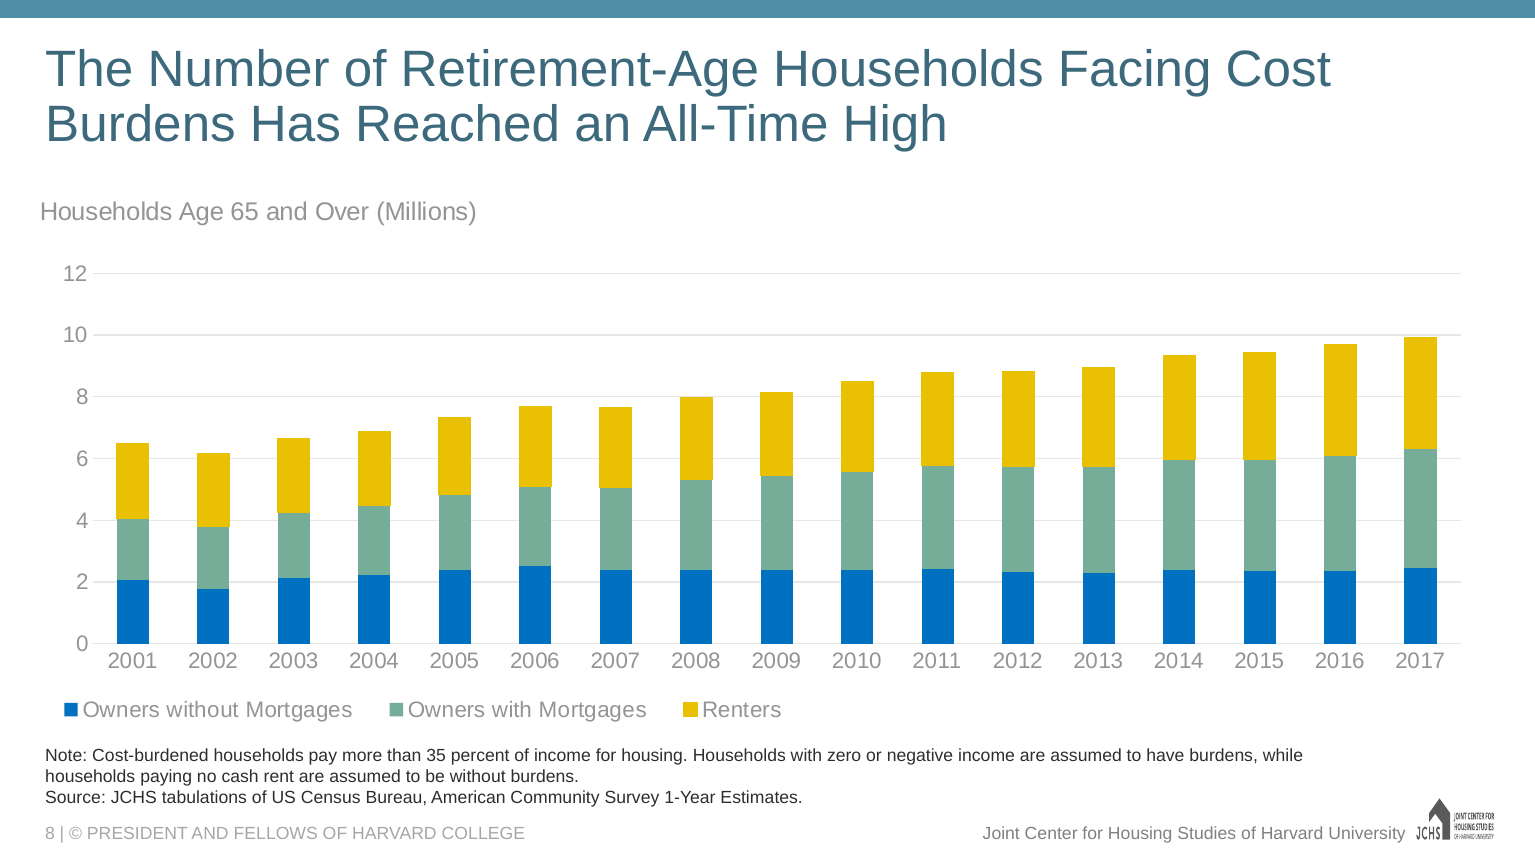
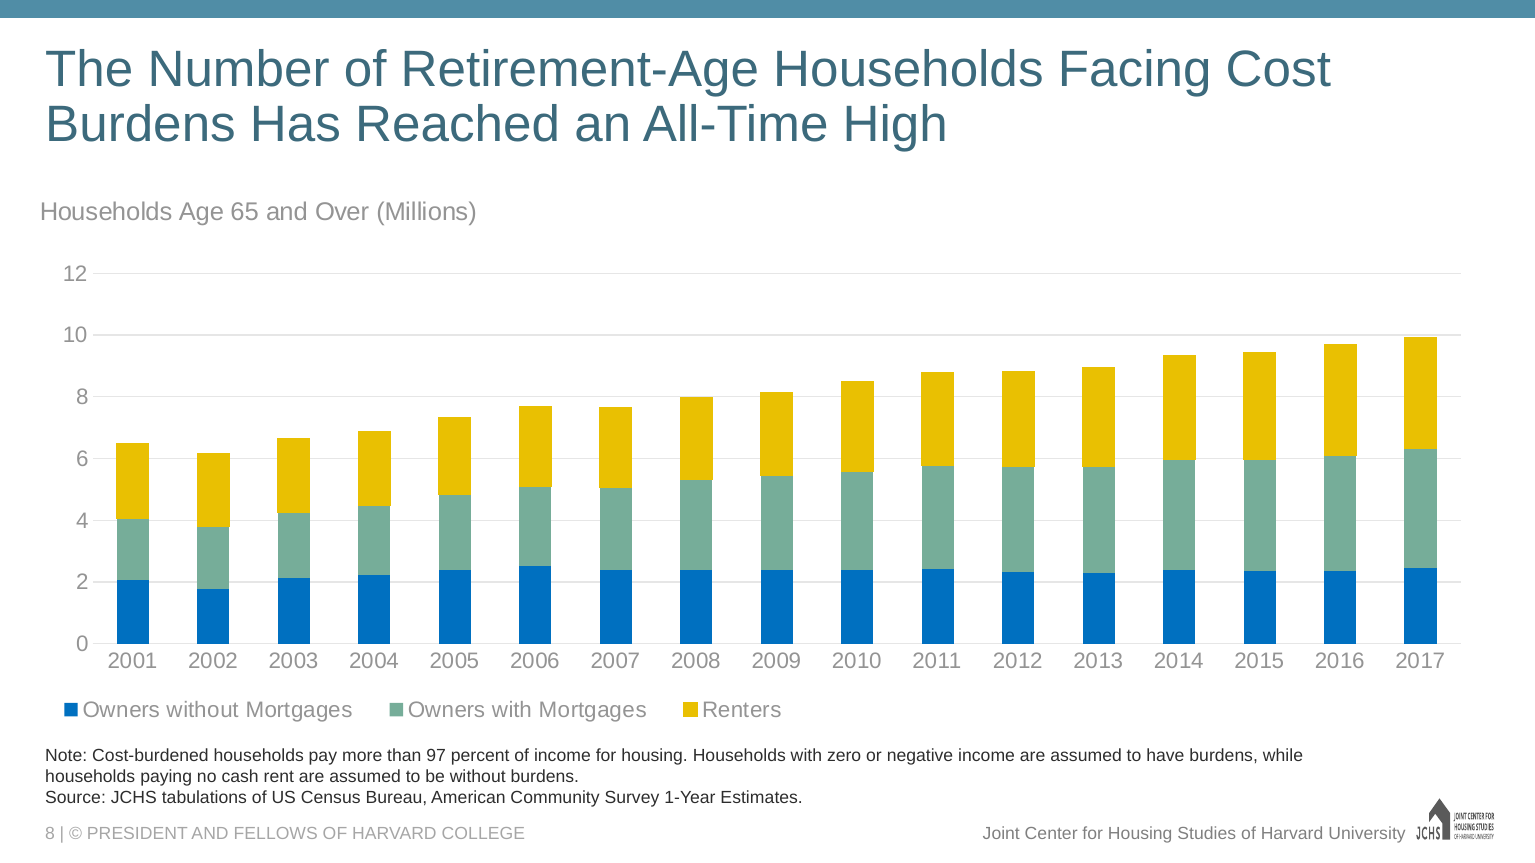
35: 35 -> 97 (436, 756)
